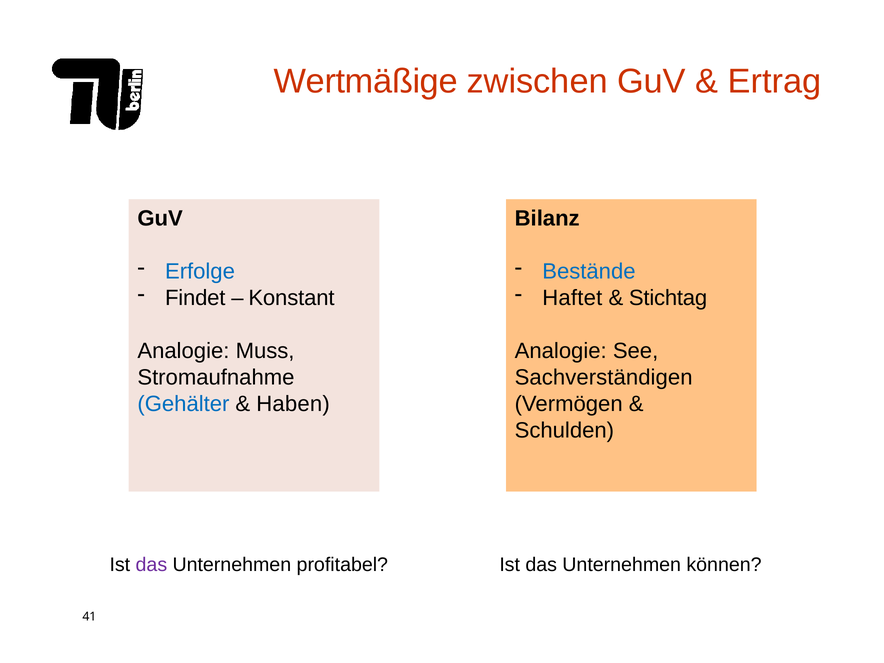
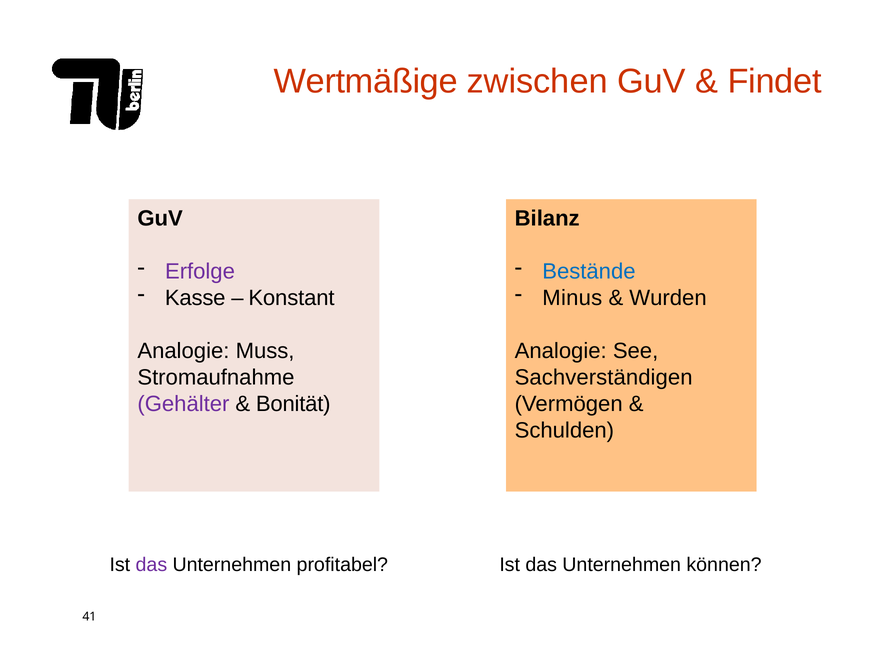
Ertrag: Ertrag -> Findet (775, 81)
Erfolge colour: blue -> purple (200, 271)
Findet: Findet -> Kasse (195, 298)
Haftet: Haftet -> Minus (572, 298)
Stichtag: Stichtag -> Wurden (668, 298)
Gehälter colour: blue -> purple (183, 404)
Haben: Haben -> Bonität (293, 404)
